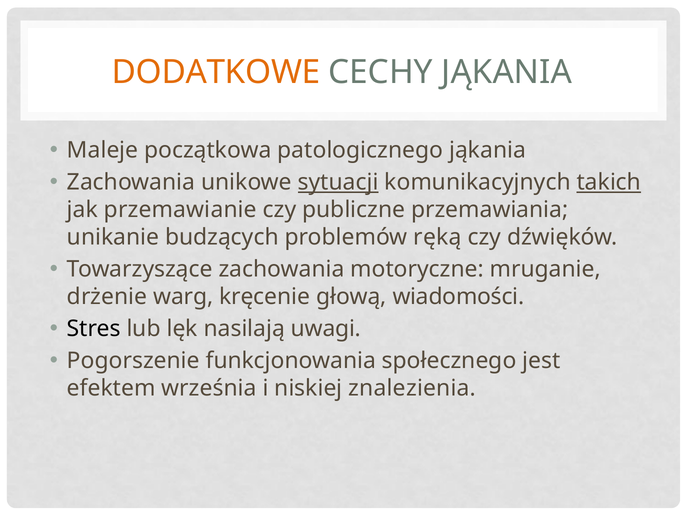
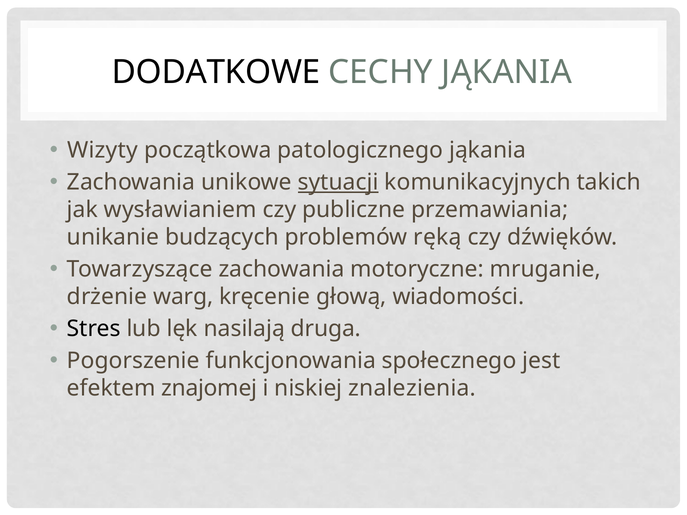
DODATKOWE colour: orange -> black (216, 72)
Maleje: Maleje -> Wizyty (102, 150)
takich underline: present -> none (609, 183)
przemawianie: przemawianie -> wysławianiem (180, 210)
uwagi: uwagi -> druga (326, 329)
września: września -> znajomej (209, 389)
